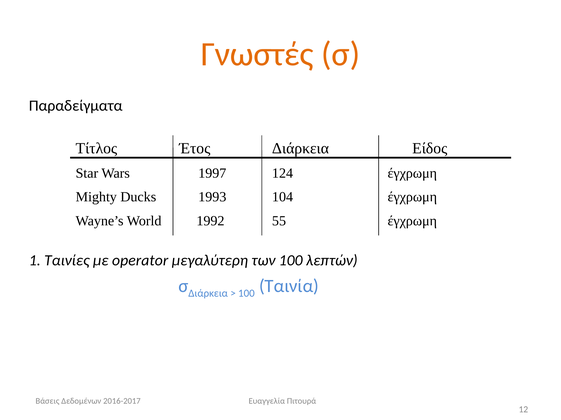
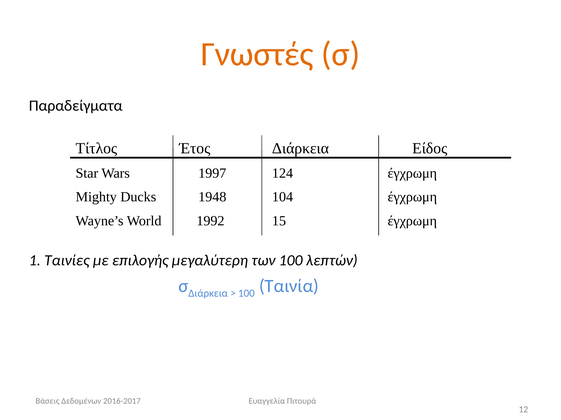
1993: 1993 -> 1948 (212, 197)
55: 55 -> 15 (279, 221)
operator: operator -> επιλογής (140, 261)
